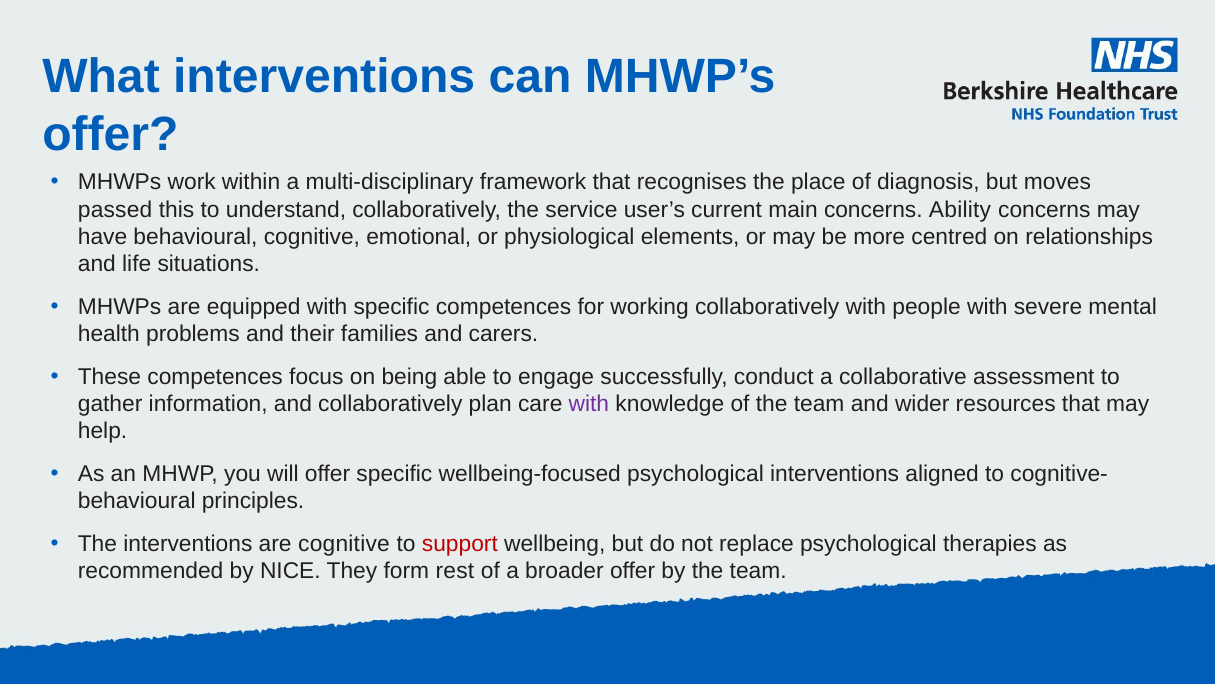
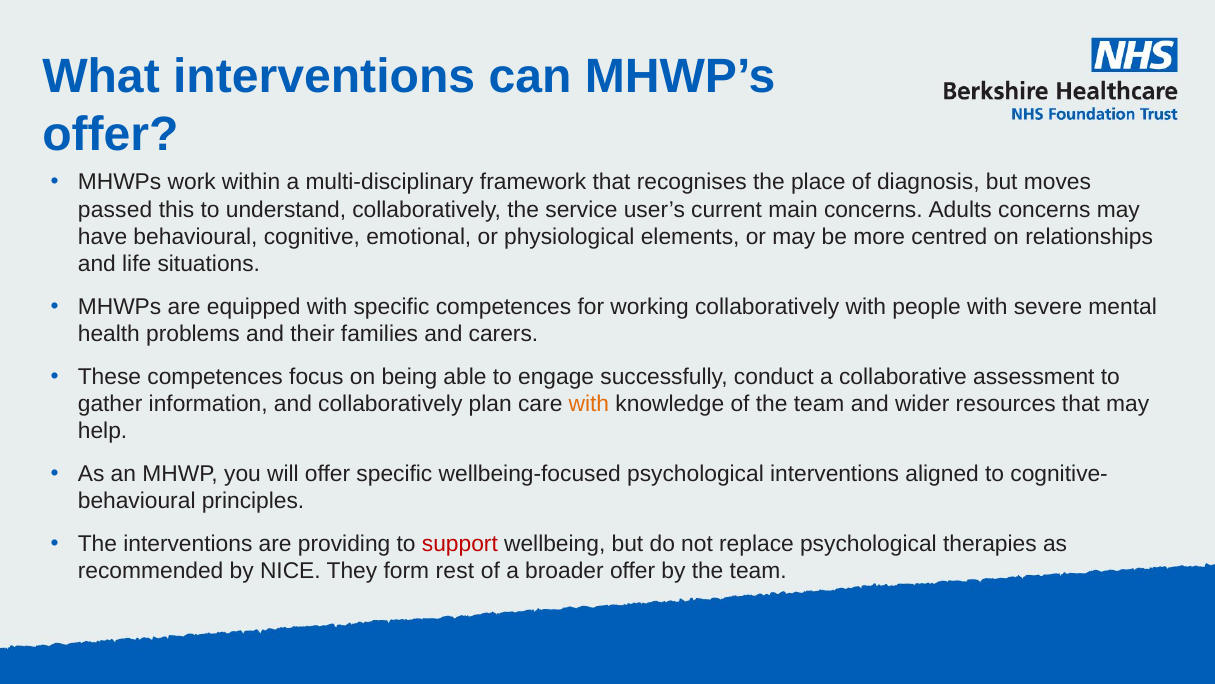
Ability: Ability -> Adults (960, 209)
with colour: purple -> orange (589, 404)
are cognitive: cognitive -> providing (344, 543)
